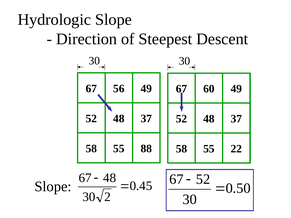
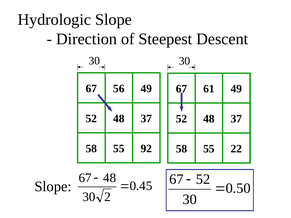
60: 60 -> 61 (209, 89)
88: 88 -> 92 (146, 149)
